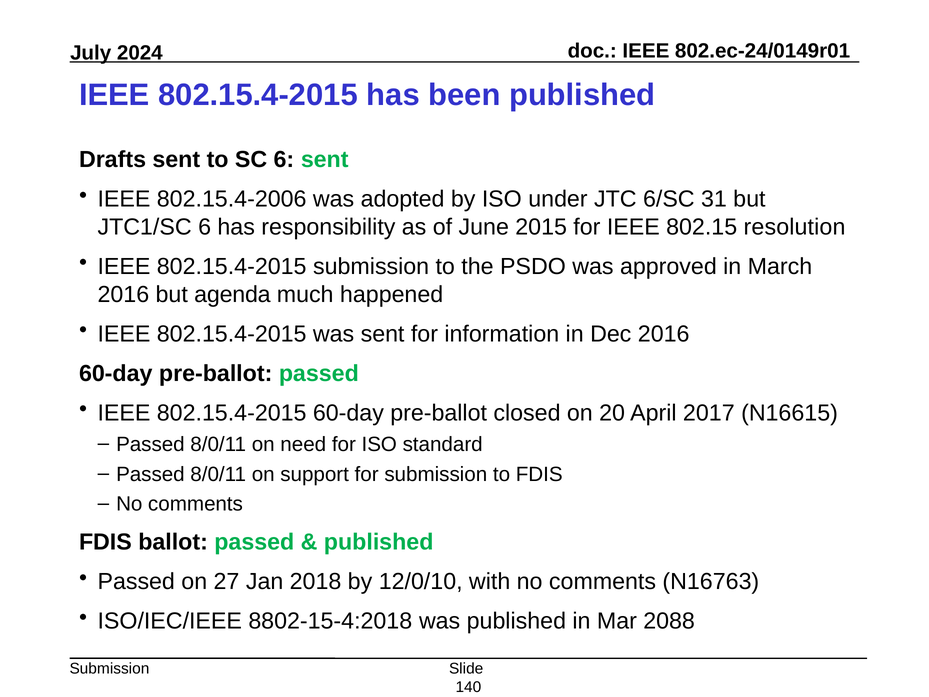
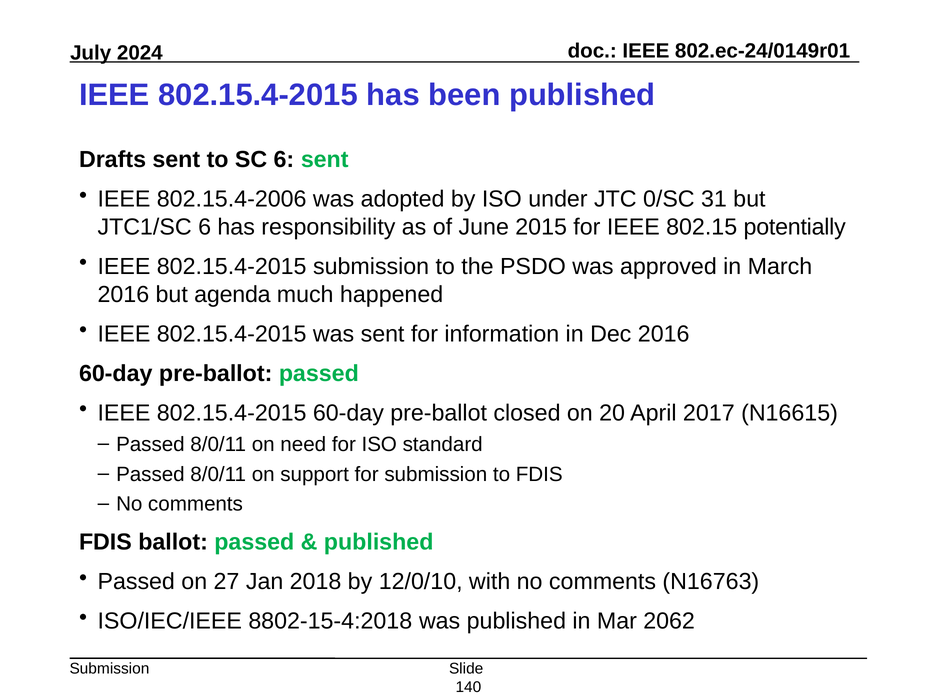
6/SC: 6/SC -> 0/SC (669, 199)
resolution: resolution -> potentially (795, 227)
2088: 2088 -> 2062 (669, 621)
